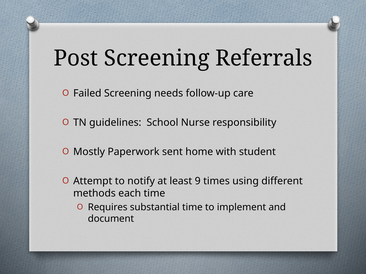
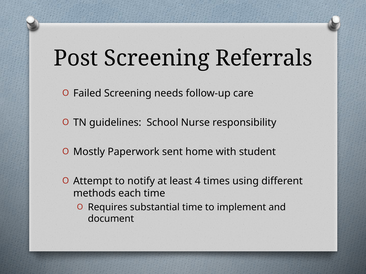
9: 9 -> 4 (198, 181)
